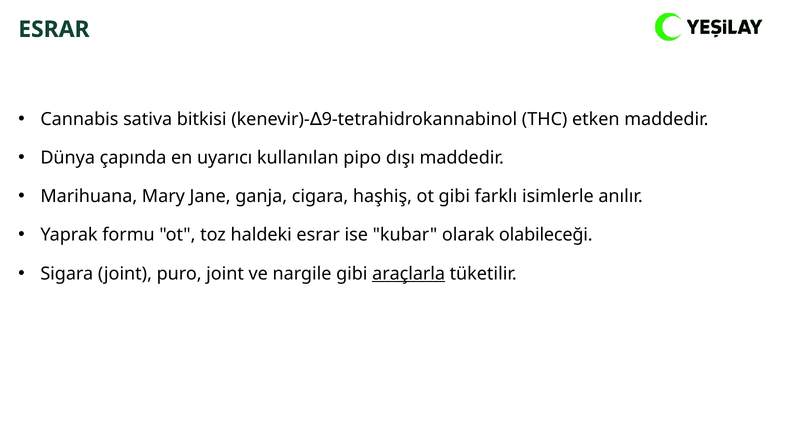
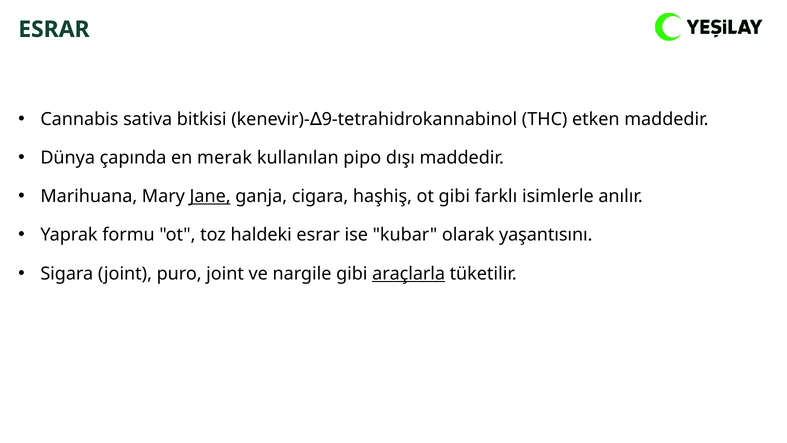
uyarıcı: uyarıcı -> merak (225, 158)
Jane underline: none -> present (210, 196)
olabileceği: olabileceği -> yaşantısını (546, 235)
